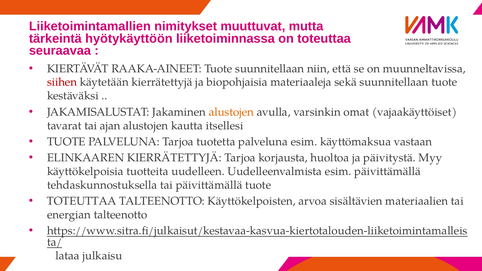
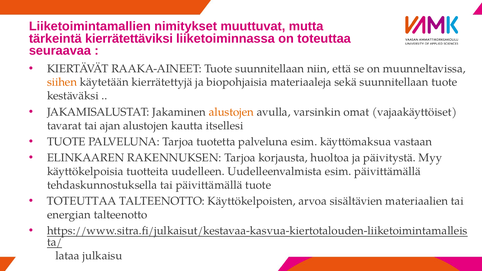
hyötykäyttöön: hyötykäyttöön -> kierrätettäviksi (129, 39)
siihen colour: red -> orange (62, 82)
ELINKAAREN KIERRÄTETTYJÄ: KIERRÄTETTYJÄ -> RAKENNUKSEN (174, 158)
